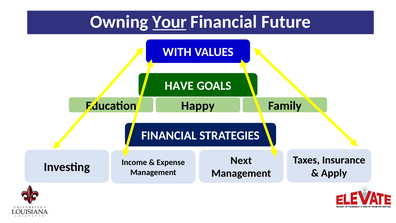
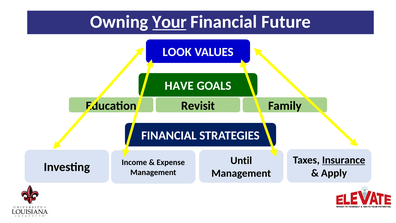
WITH: WITH -> LOOK (177, 52)
Happy: Happy -> Revisit (198, 106)
Insurance underline: none -> present (344, 160)
Next: Next -> Until (241, 160)
